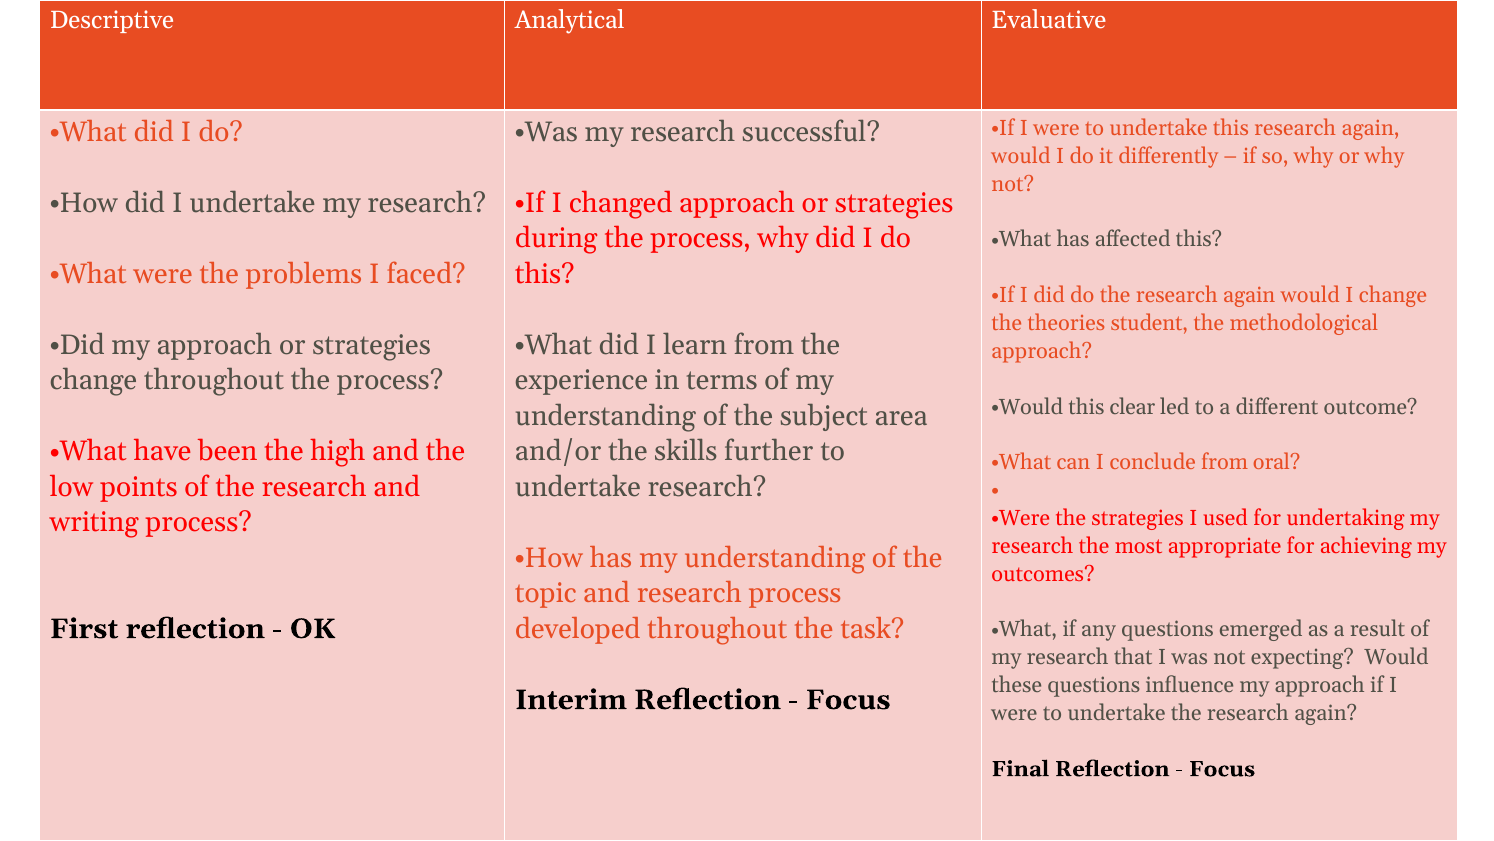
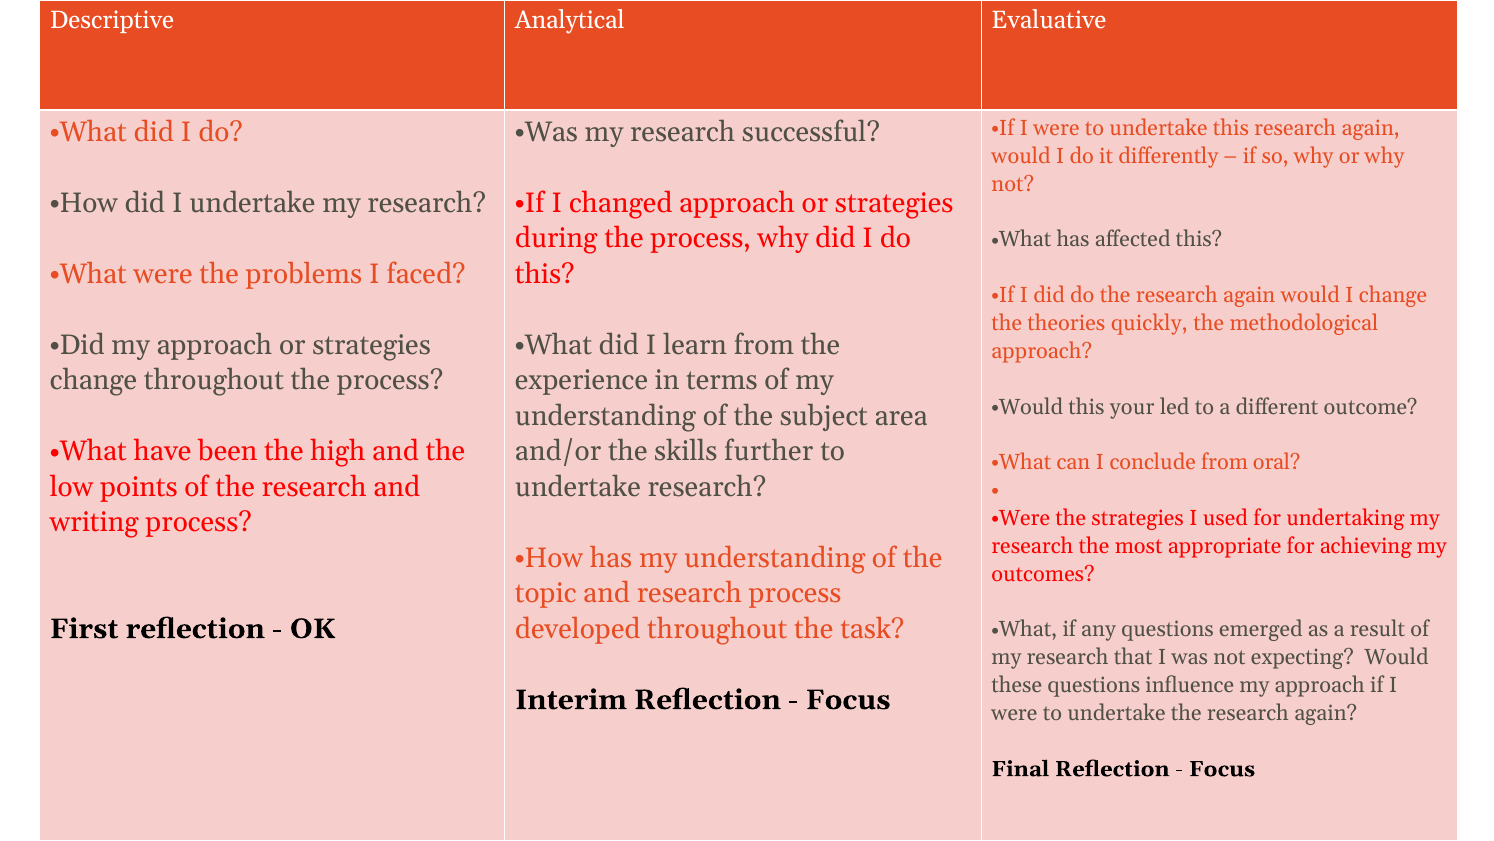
student: student -> quickly (1149, 323)
clear: clear -> your (1132, 407)
